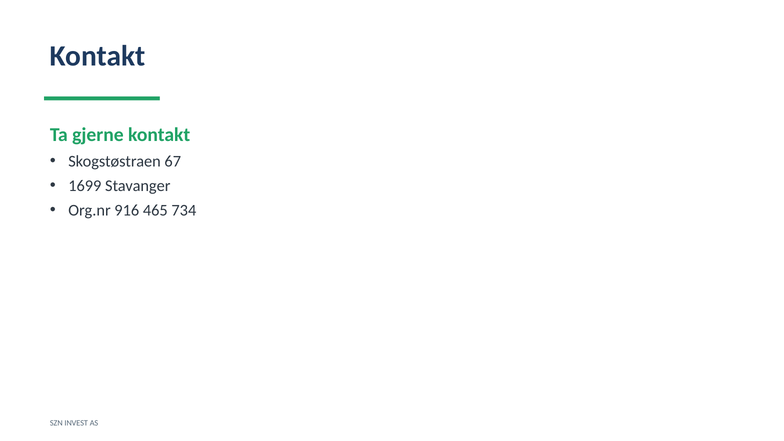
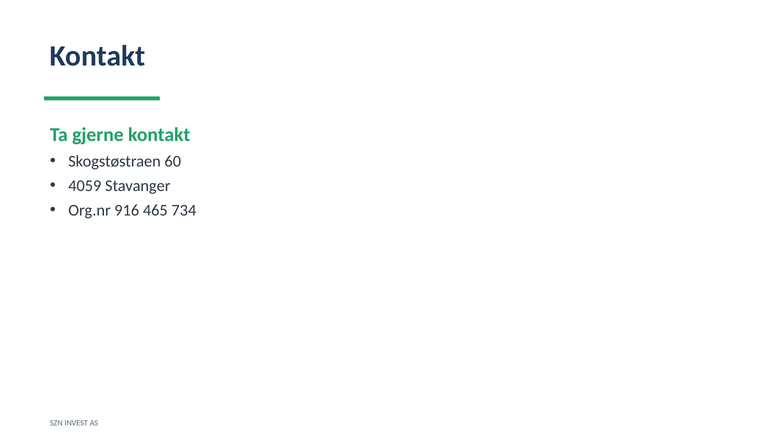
67: 67 -> 60 (173, 161)
1699: 1699 -> 4059 (85, 186)
